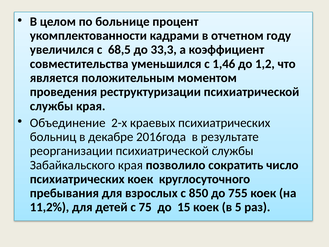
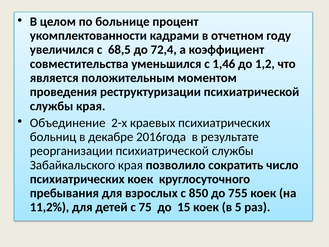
33,3: 33,3 -> 72,4 (164, 50)
